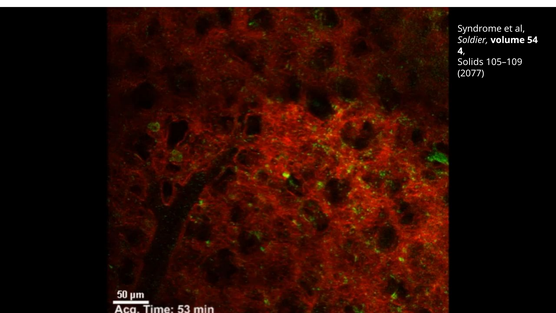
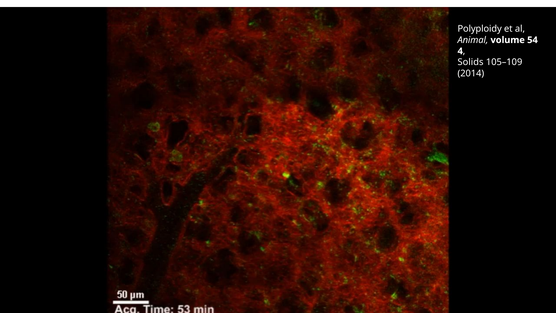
Syndrome: Syndrome -> Polyploidy (480, 29)
Soldier: Soldier -> Animal (473, 40)
2077: 2077 -> 2014 (471, 73)
